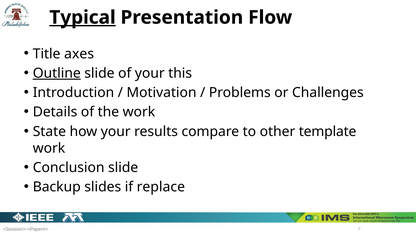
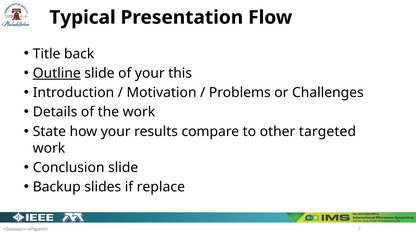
Typical underline: present -> none (82, 17)
axes: axes -> back (79, 54)
template: template -> targeted (327, 131)
